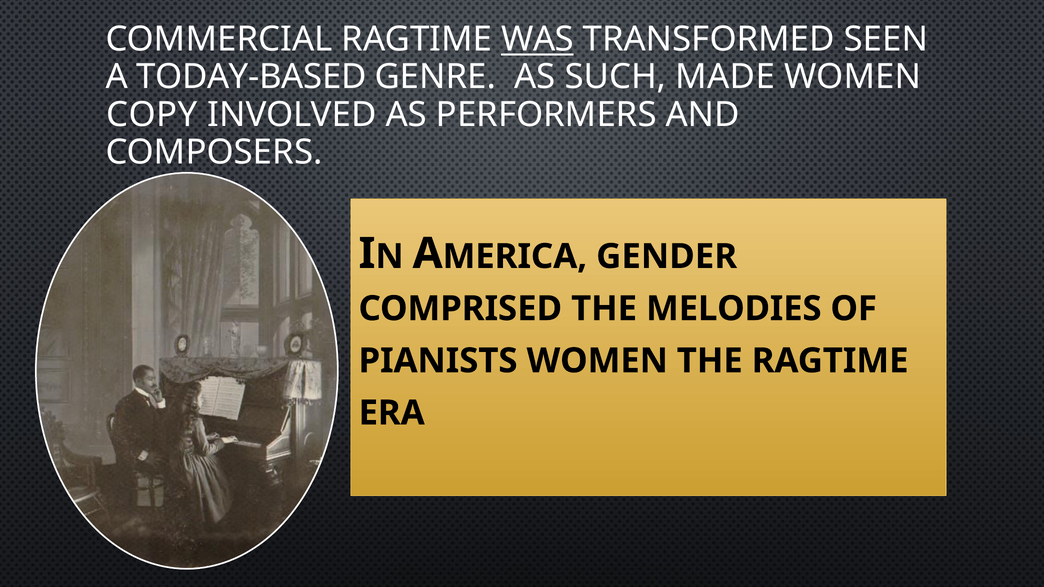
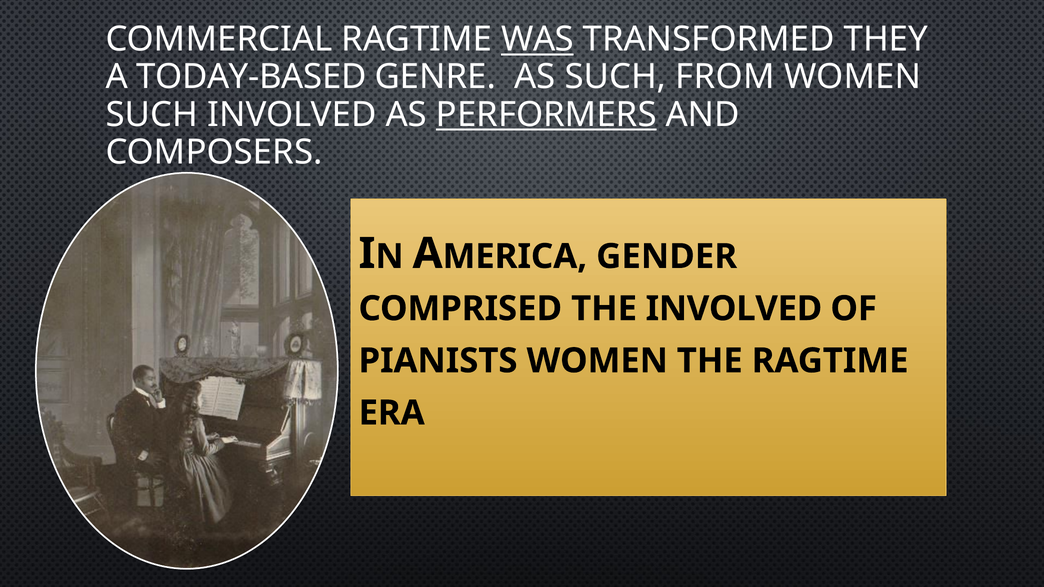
SEEN: SEEN -> THEY (886, 39)
MADE: MADE -> FROM (725, 77)
COPY: COPY -> SUCH (152, 115)
PERFORMERS underline: none -> present (546, 115)
THE MELODIES: MELODIES -> INVOLVED (734, 309)
